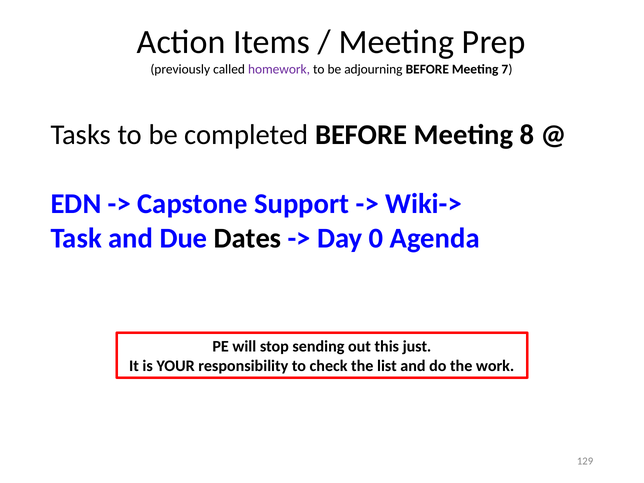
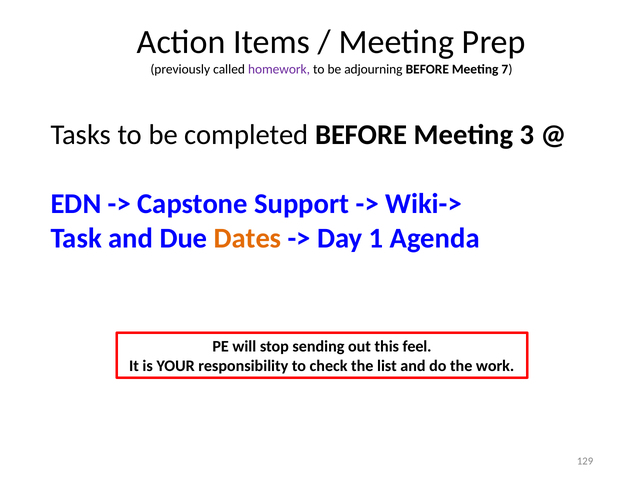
8: 8 -> 3 (527, 135)
Dates colour: black -> orange (247, 238)
0: 0 -> 1 (376, 238)
just: just -> feel (417, 347)
